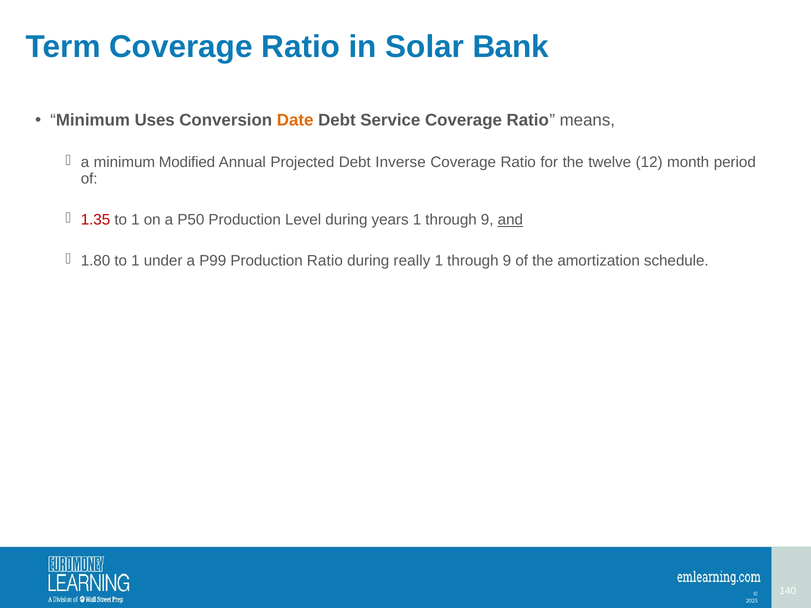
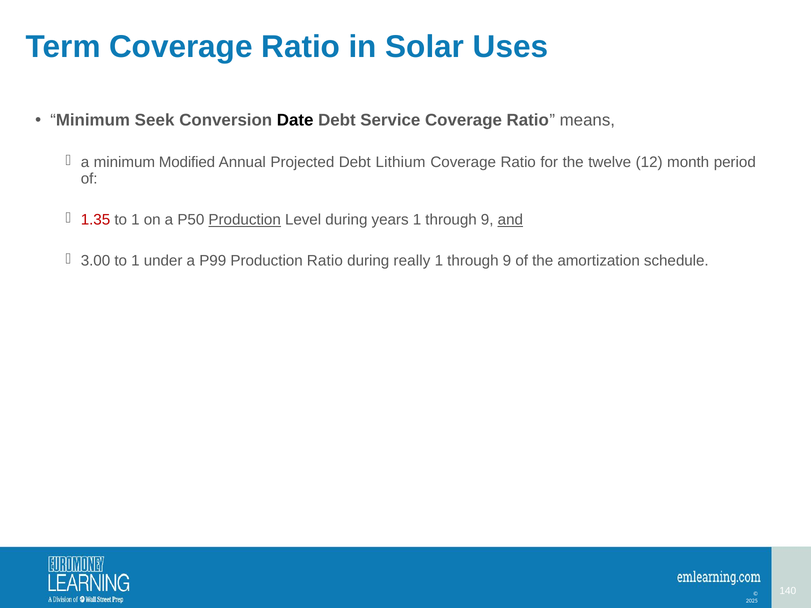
Bank: Bank -> Uses (510, 47)
Uses: Uses -> Seek (155, 120)
Date colour: orange -> black (295, 120)
Inverse: Inverse -> Lithium (401, 162)
Production underline: none -> present (245, 220)
1.80: 1.80 -> 3.00 (95, 261)
